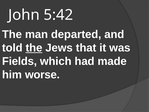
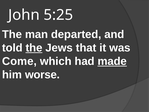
5:42: 5:42 -> 5:25 (58, 15)
Fields: Fields -> Come (19, 61)
made underline: none -> present (112, 61)
